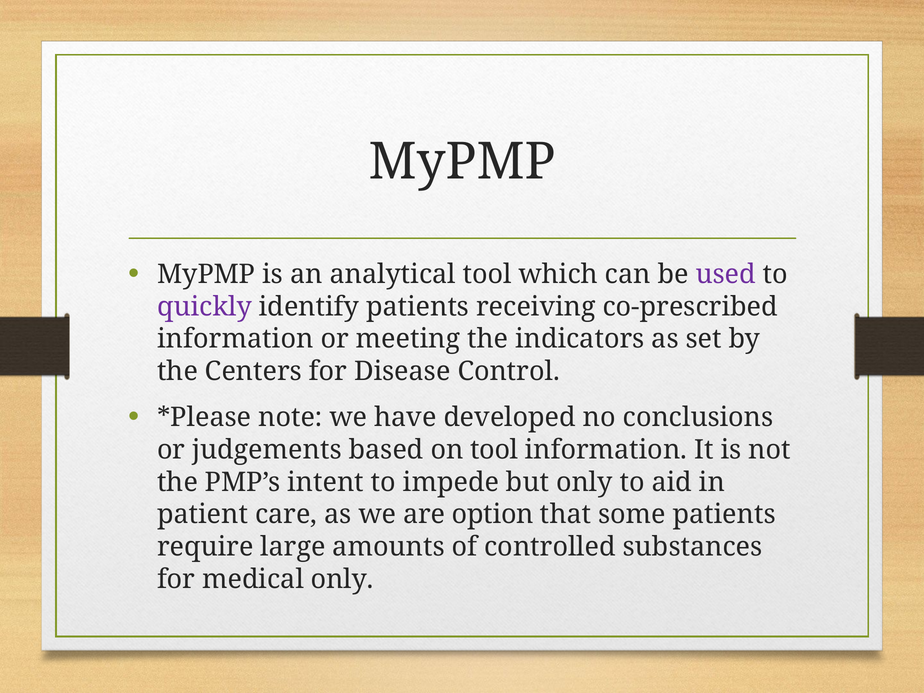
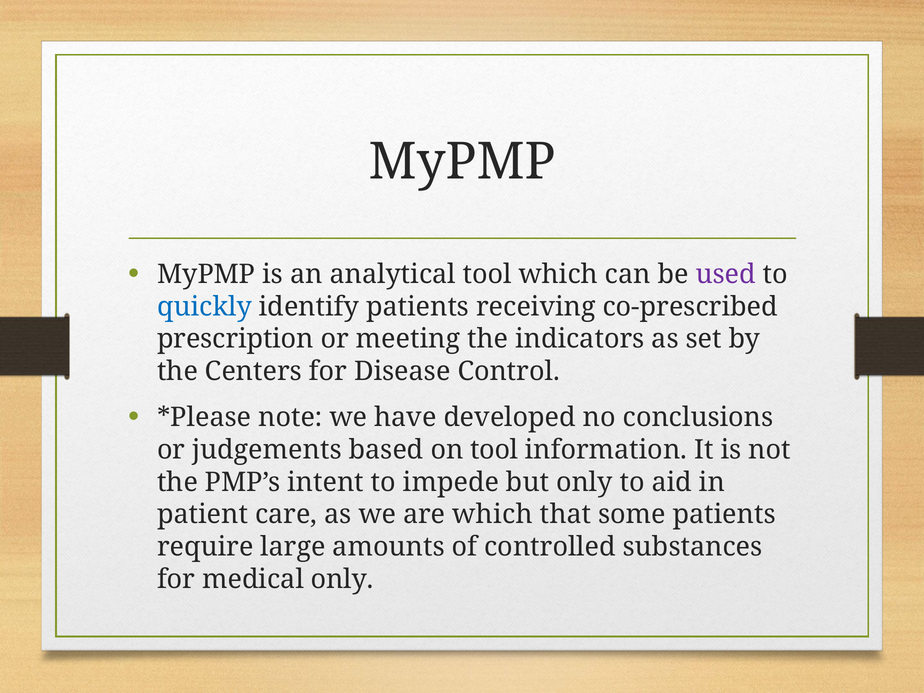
quickly colour: purple -> blue (204, 307)
information: information -> prescription (235, 339)
are option: option -> which (493, 515)
